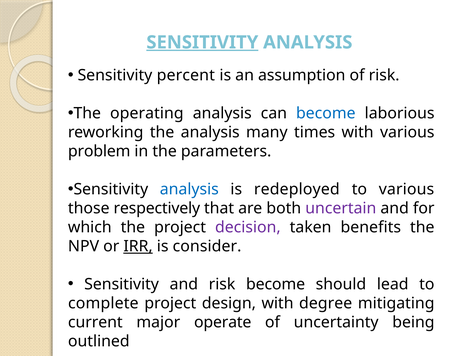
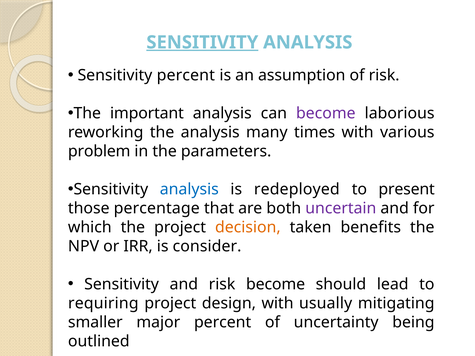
operating: operating -> important (147, 113)
become colour: blue -> purple (326, 113)
to various: various -> present (407, 189)
respectively: respectively -> percentage (157, 208)
decision colour: purple -> orange (248, 227)
IRR underline: present -> none (138, 246)
complete: complete -> requiring (103, 303)
degree: degree -> usually (326, 303)
current: current -> smaller (95, 322)
major operate: operate -> percent (223, 322)
